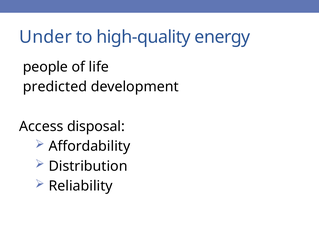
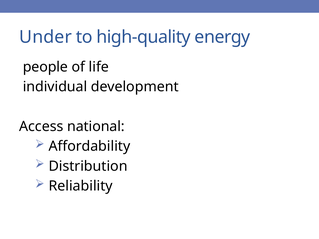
predicted: predicted -> individual (55, 87)
disposal: disposal -> national (96, 127)
